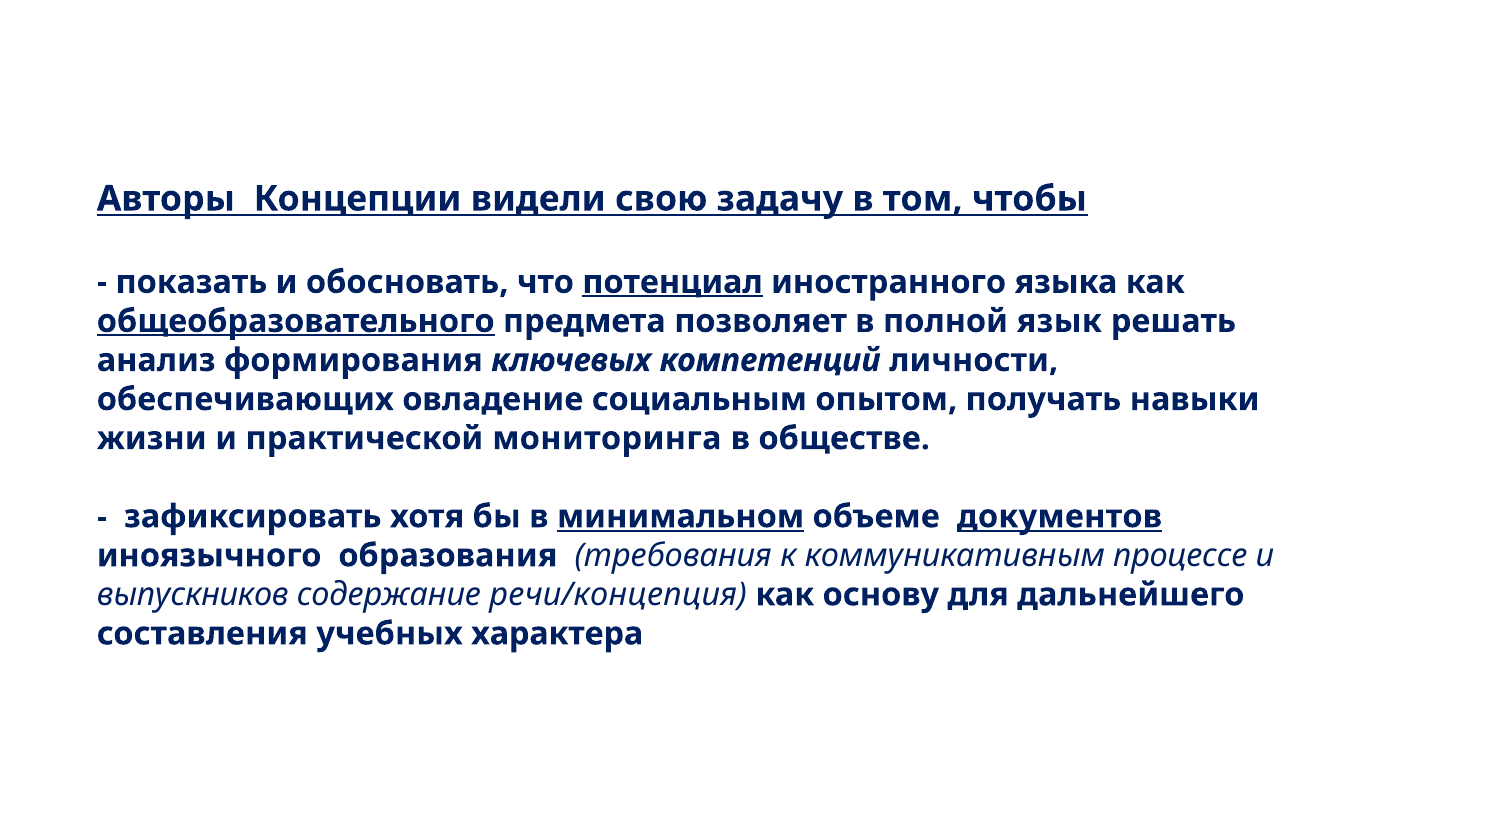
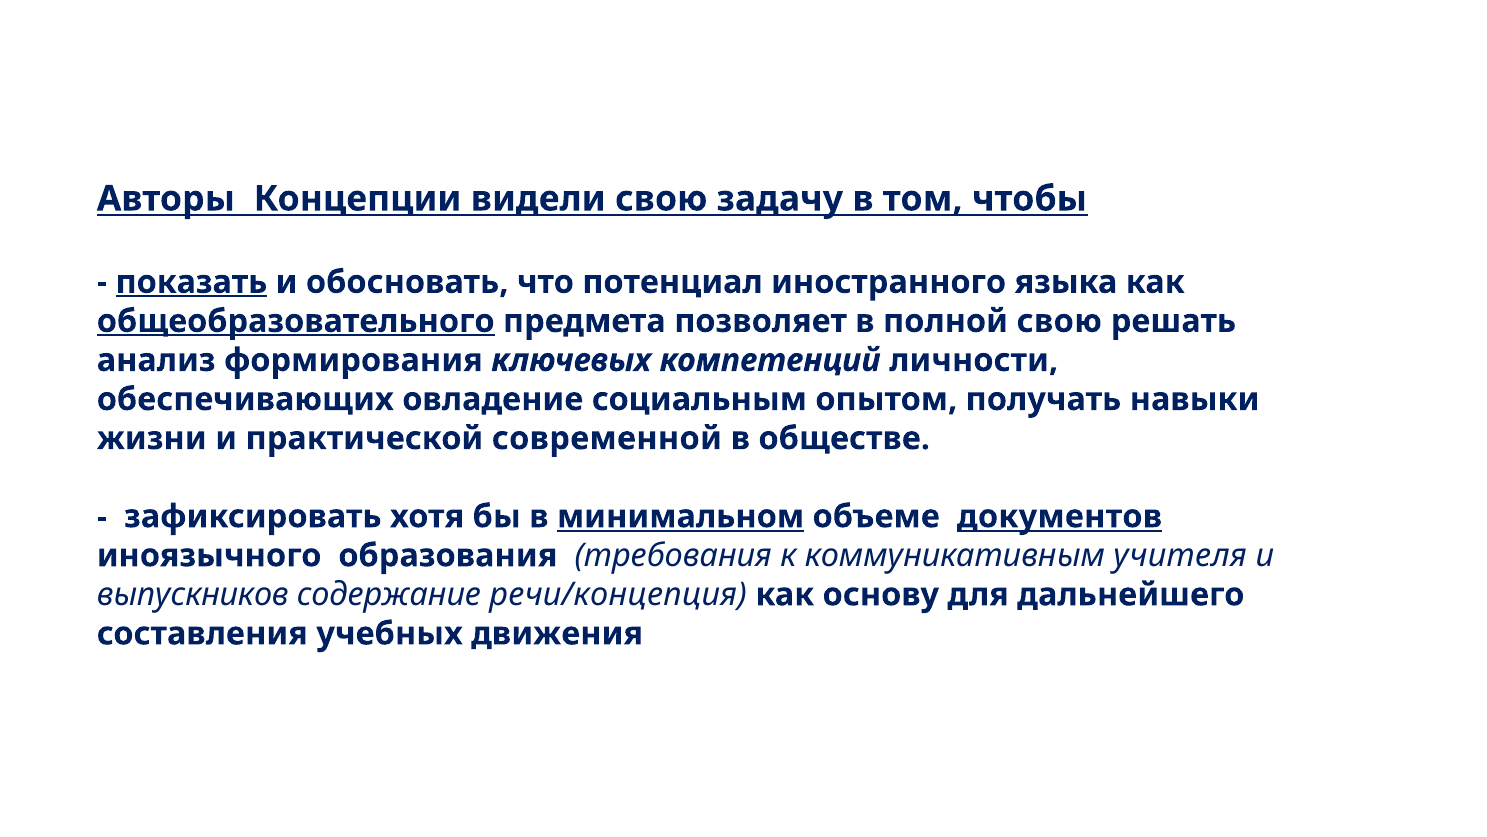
показать underline: none -> present (191, 282)
потенциал underline: present -> none (672, 282)
полной язык: язык -> свою (1059, 321)
мониторинга: мониторинга -> современной (607, 438)
процессе: процессе -> учителя (1180, 555)
характера: характера -> движения (557, 633)
